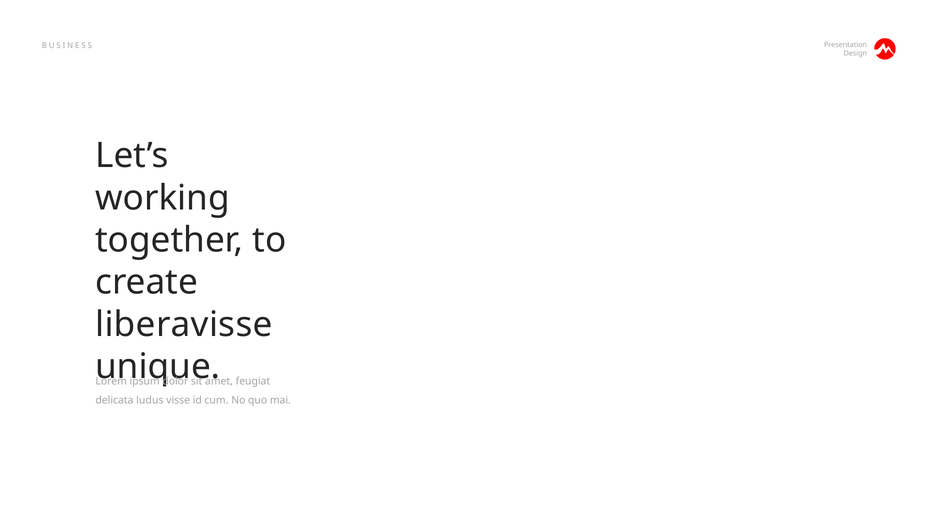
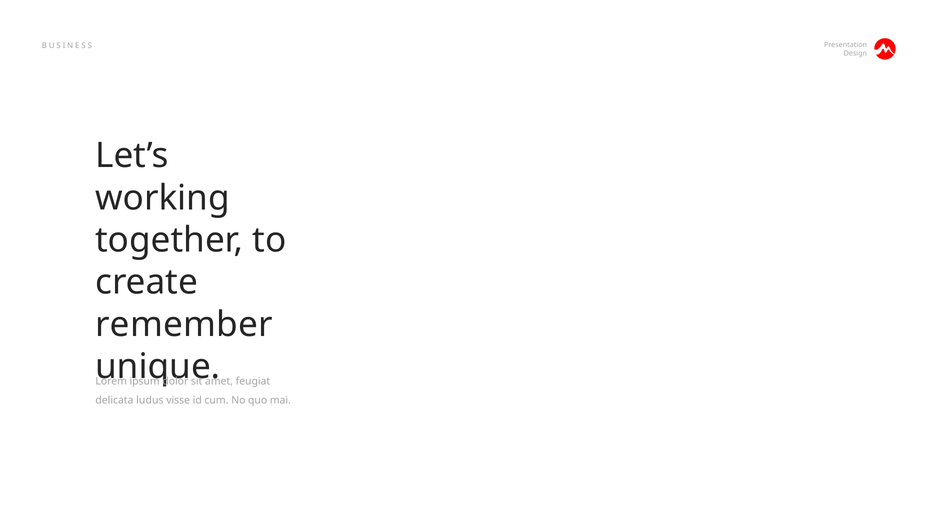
liberavisse: liberavisse -> remember (184, 325)
